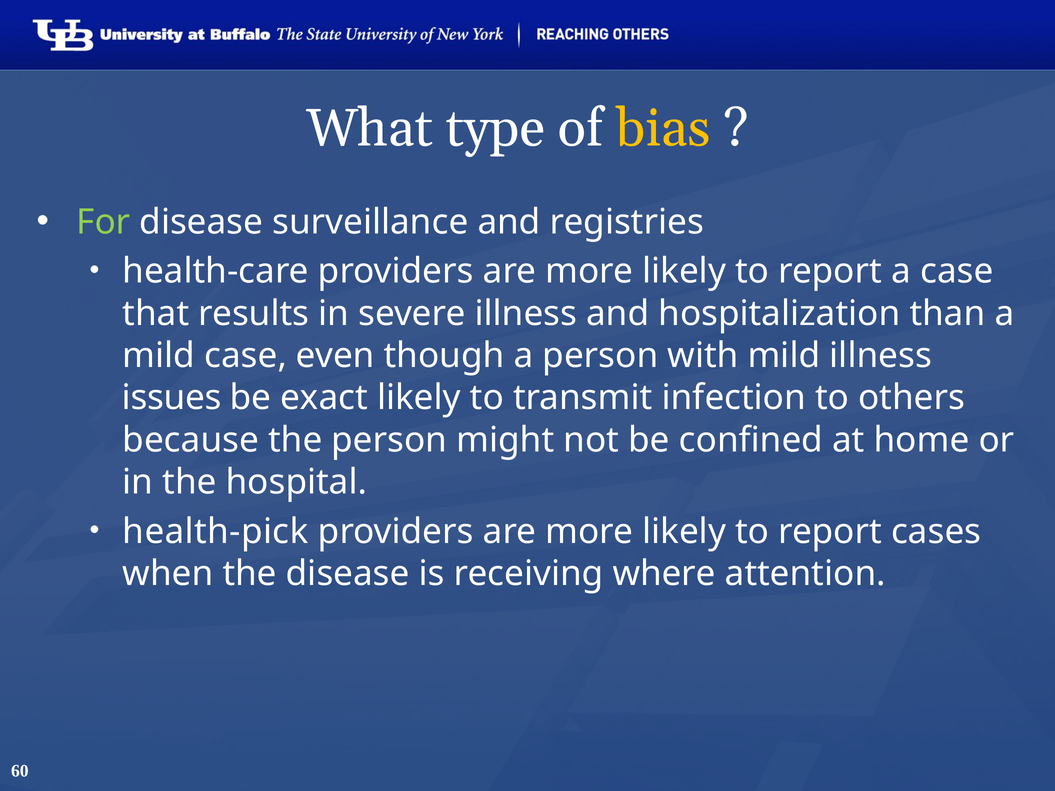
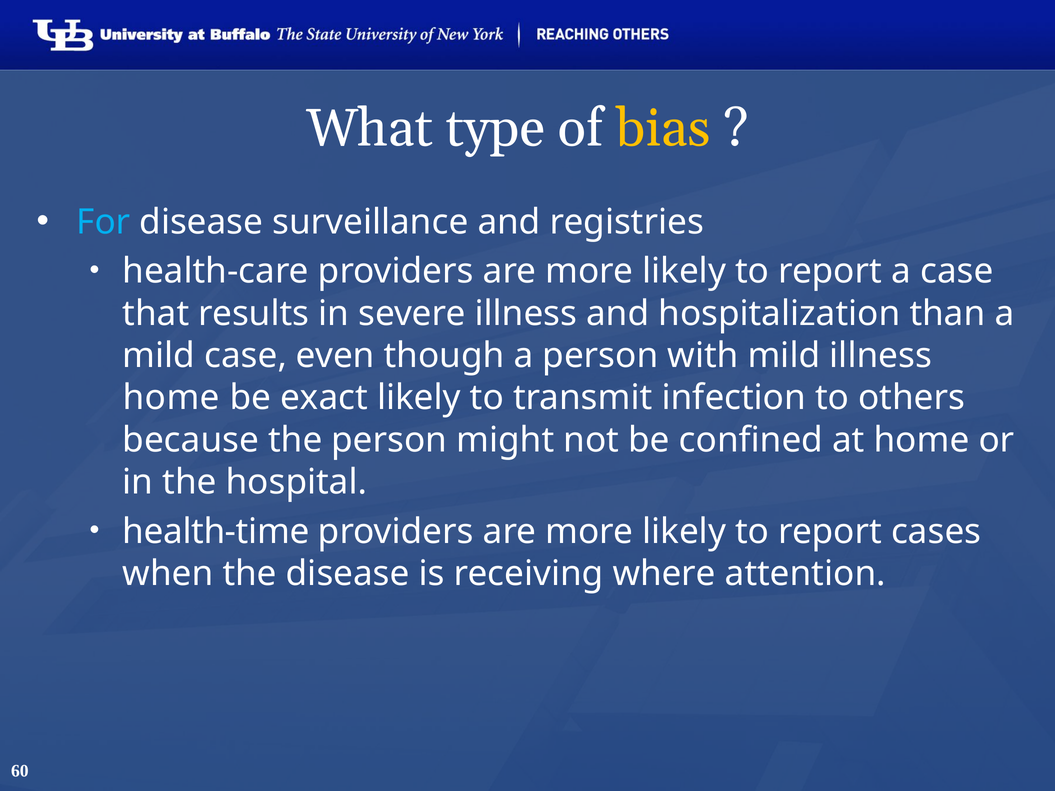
For colour: light green -> light blue (103, 222)
issues: issues -> home (171, 398)
health-pick: health-pick -> health-time (216, 532)
